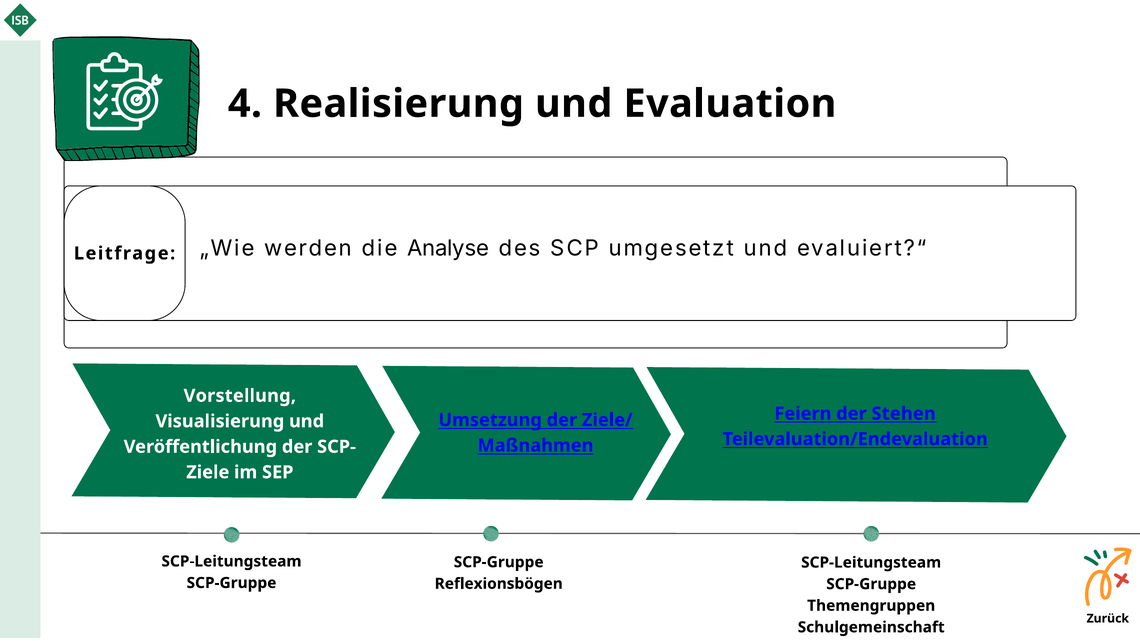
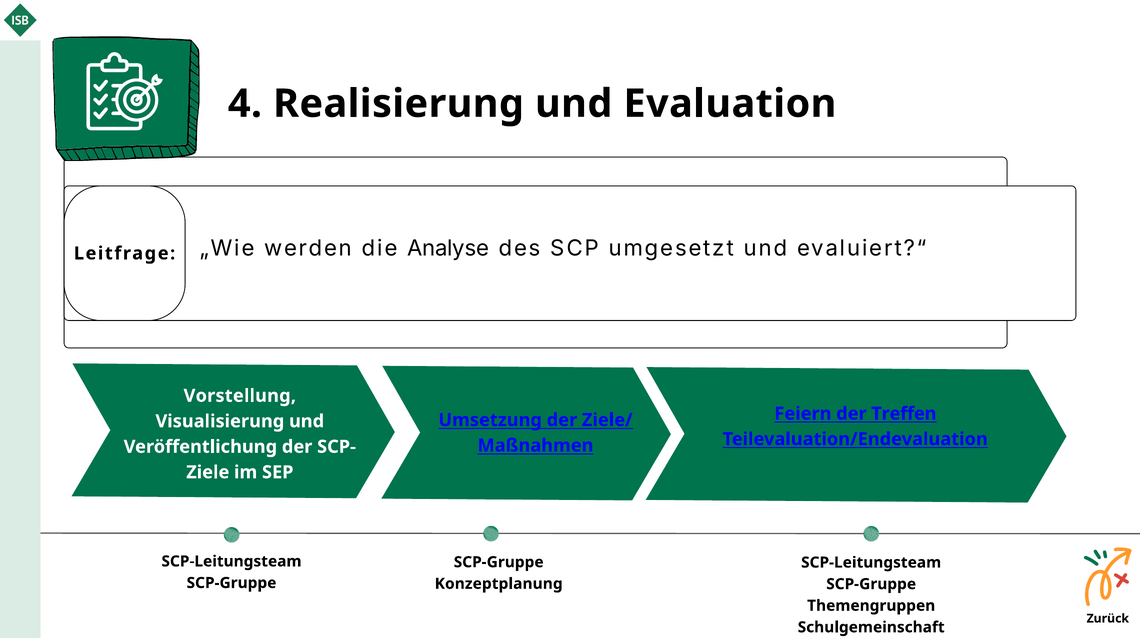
Stehen: Stehen -> Treffen (904, 414)
Reflexionsbögen: Reflexionsbögen -> Konzeptplanung (499, 584)
